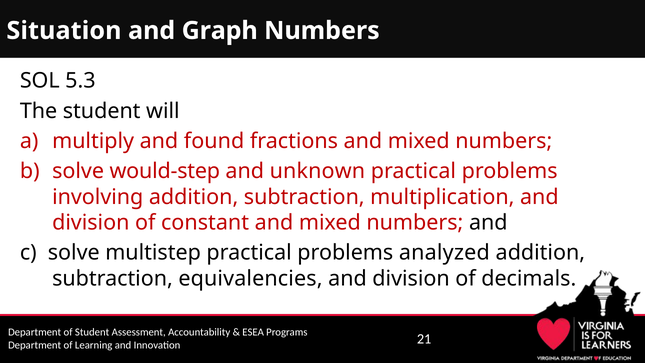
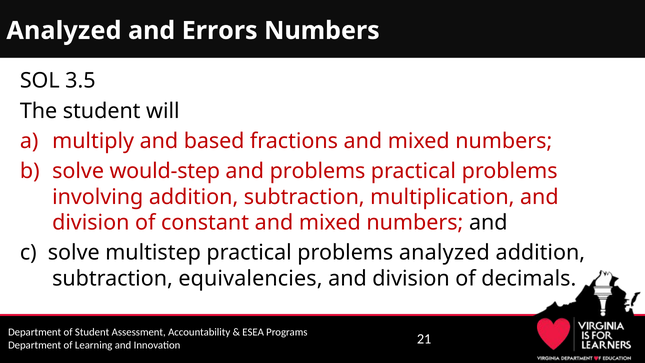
Situation: Situation -> Analyzed (64, 31)
Graph: Graph -> Errors (220, 31)
5.3: 5.3 -> 3.5 (80, 81)
found: found -> based (214, 141)
and unknown: unknown -> problems (317, 171)
